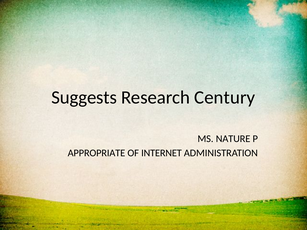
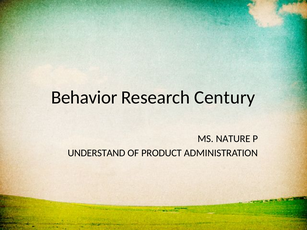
Suggests: Suggests -> Behavior (84, 98)
APPROPRIATE: APPROPRIATE -> UNDERSTAND (96, 153)
INTERNET: INTERNET -> PRODUCT (161, 153)
